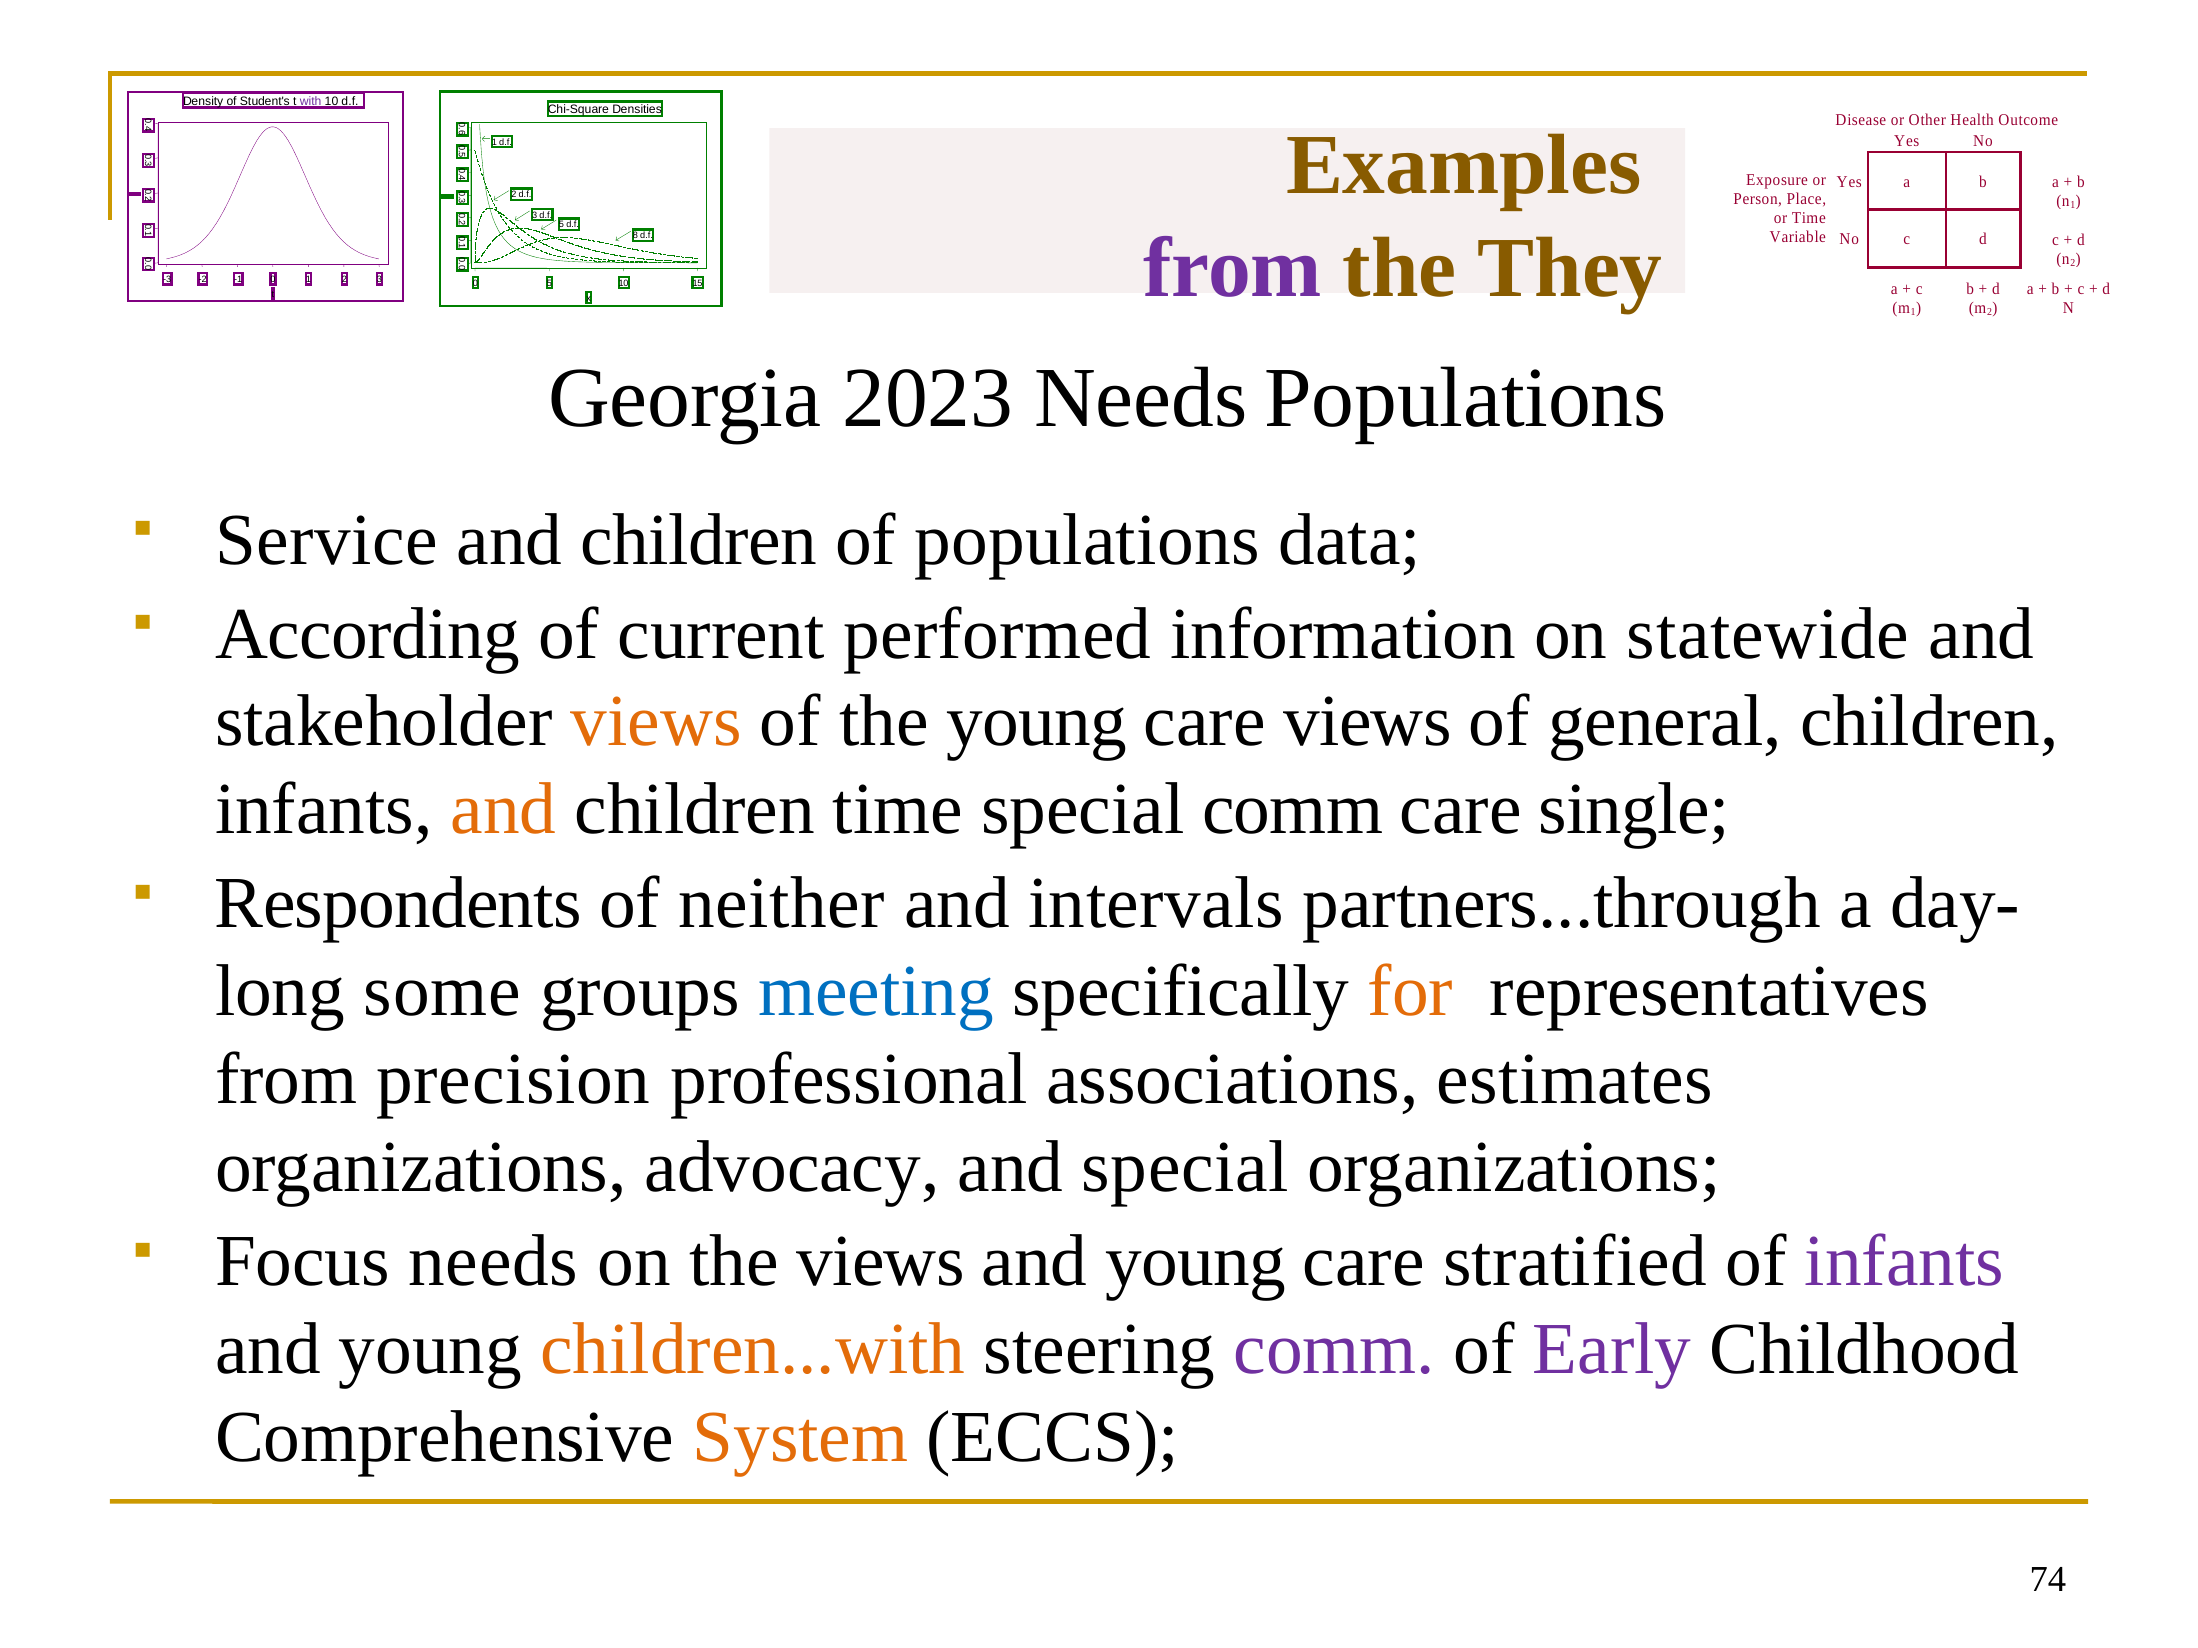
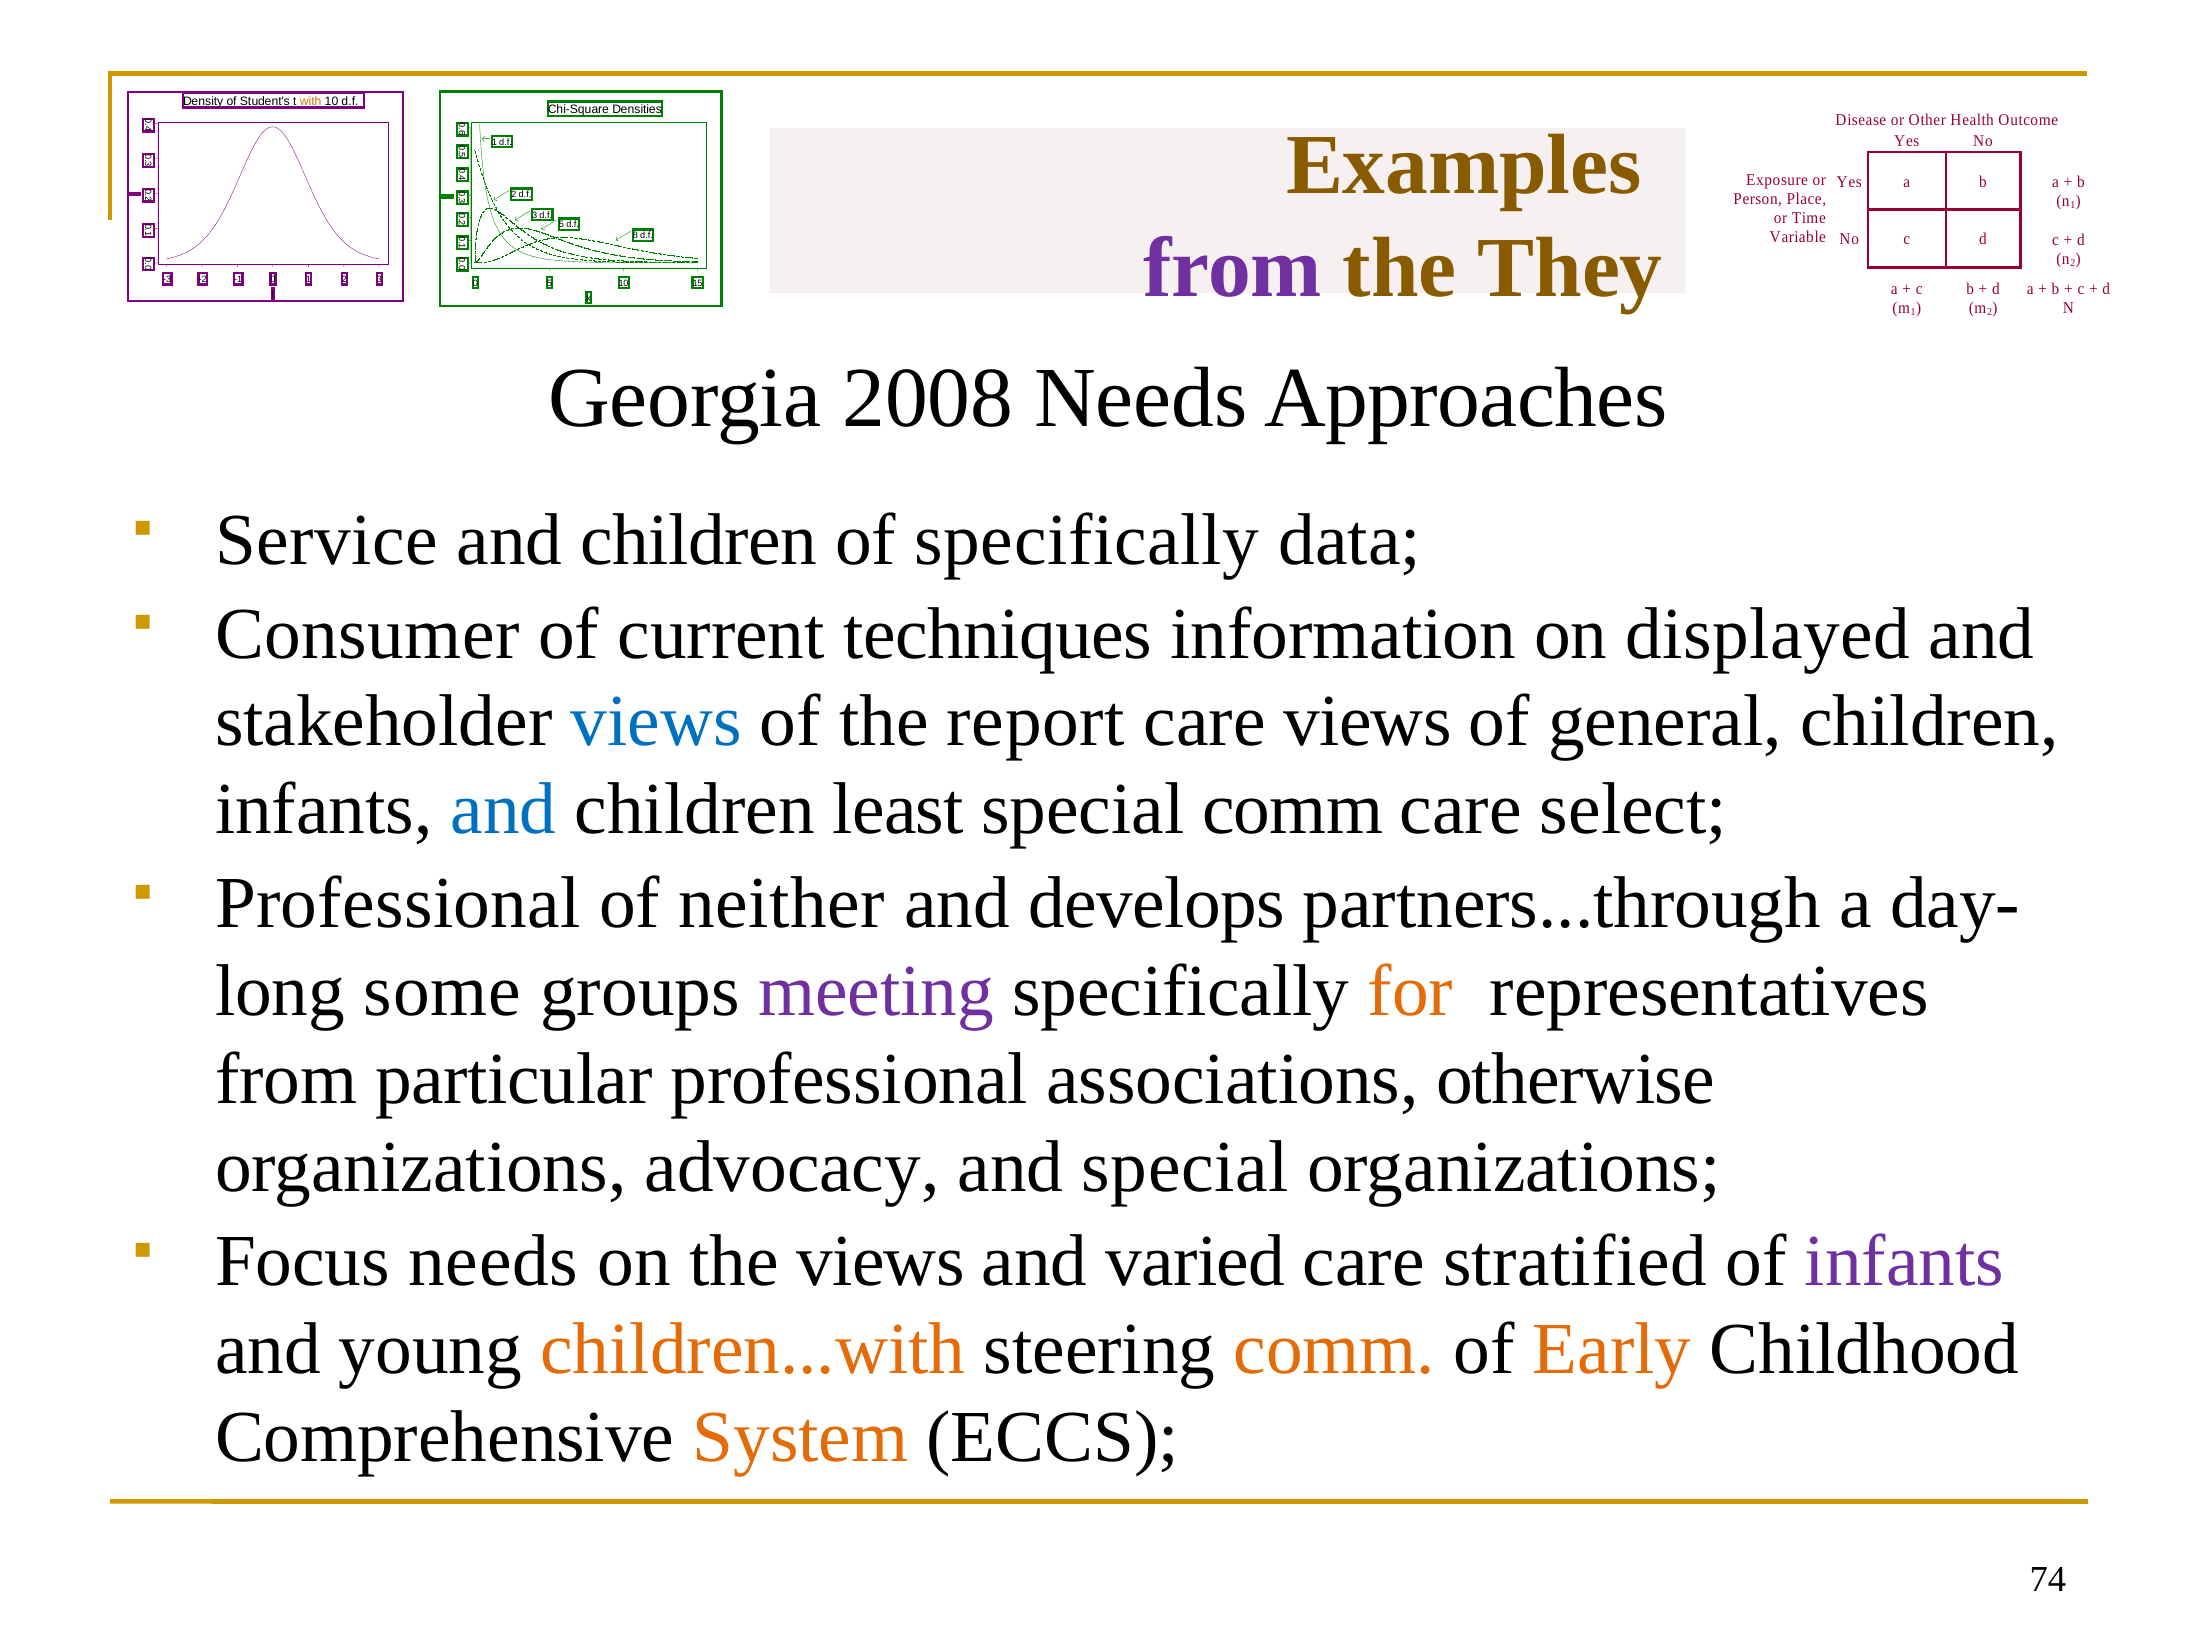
with colour: purple -> orange (311, 101)
2023: 2023 -> 2008 (928, 398)
Needs Populations: Populations -> Approaches (1466, 398)
of populations: populations -> specifically (1087, 540)
According: According -> Consumer (367, 634)
performed: performed -> techniques (998, 634)
statewide: statewide -> displayed (1768, 634)
views colour: orange -> blue (656, 722)
the young: young -> report (1036, 722)
and colour: orange -> blue (504, 810)
children time: time -> least (898, 810)
single: single -> select (1634, 810)
Respondents: Respondents -> Professional (398, 904)
intervals: intervals -> develops (1157, 904)
meeting colour: blue -> purple (876, 992)
precision: precision -> particular (514, 1080)
estimates: estimates -> otherwise (1575, 1080)
young: young -> varied (1196, 1262)
comm colour: purple -> orange (1334, 1350)
Early colour: purple -> orange (1612, 1350)
